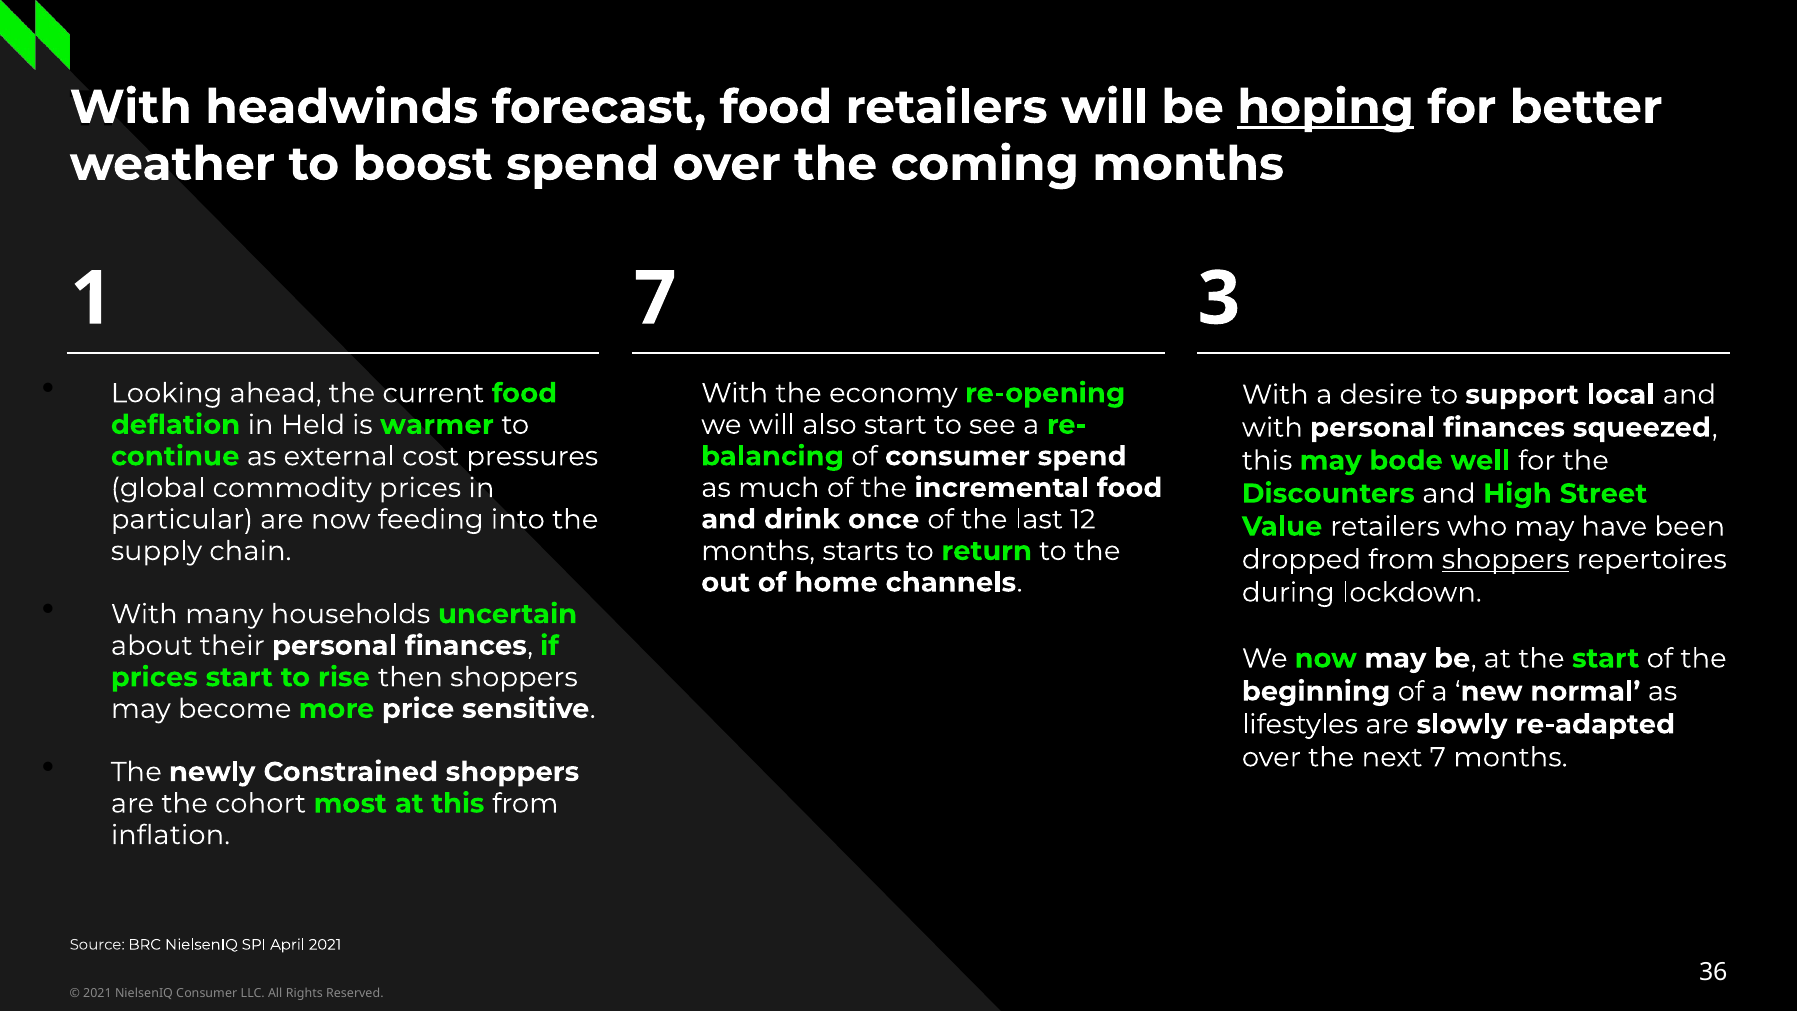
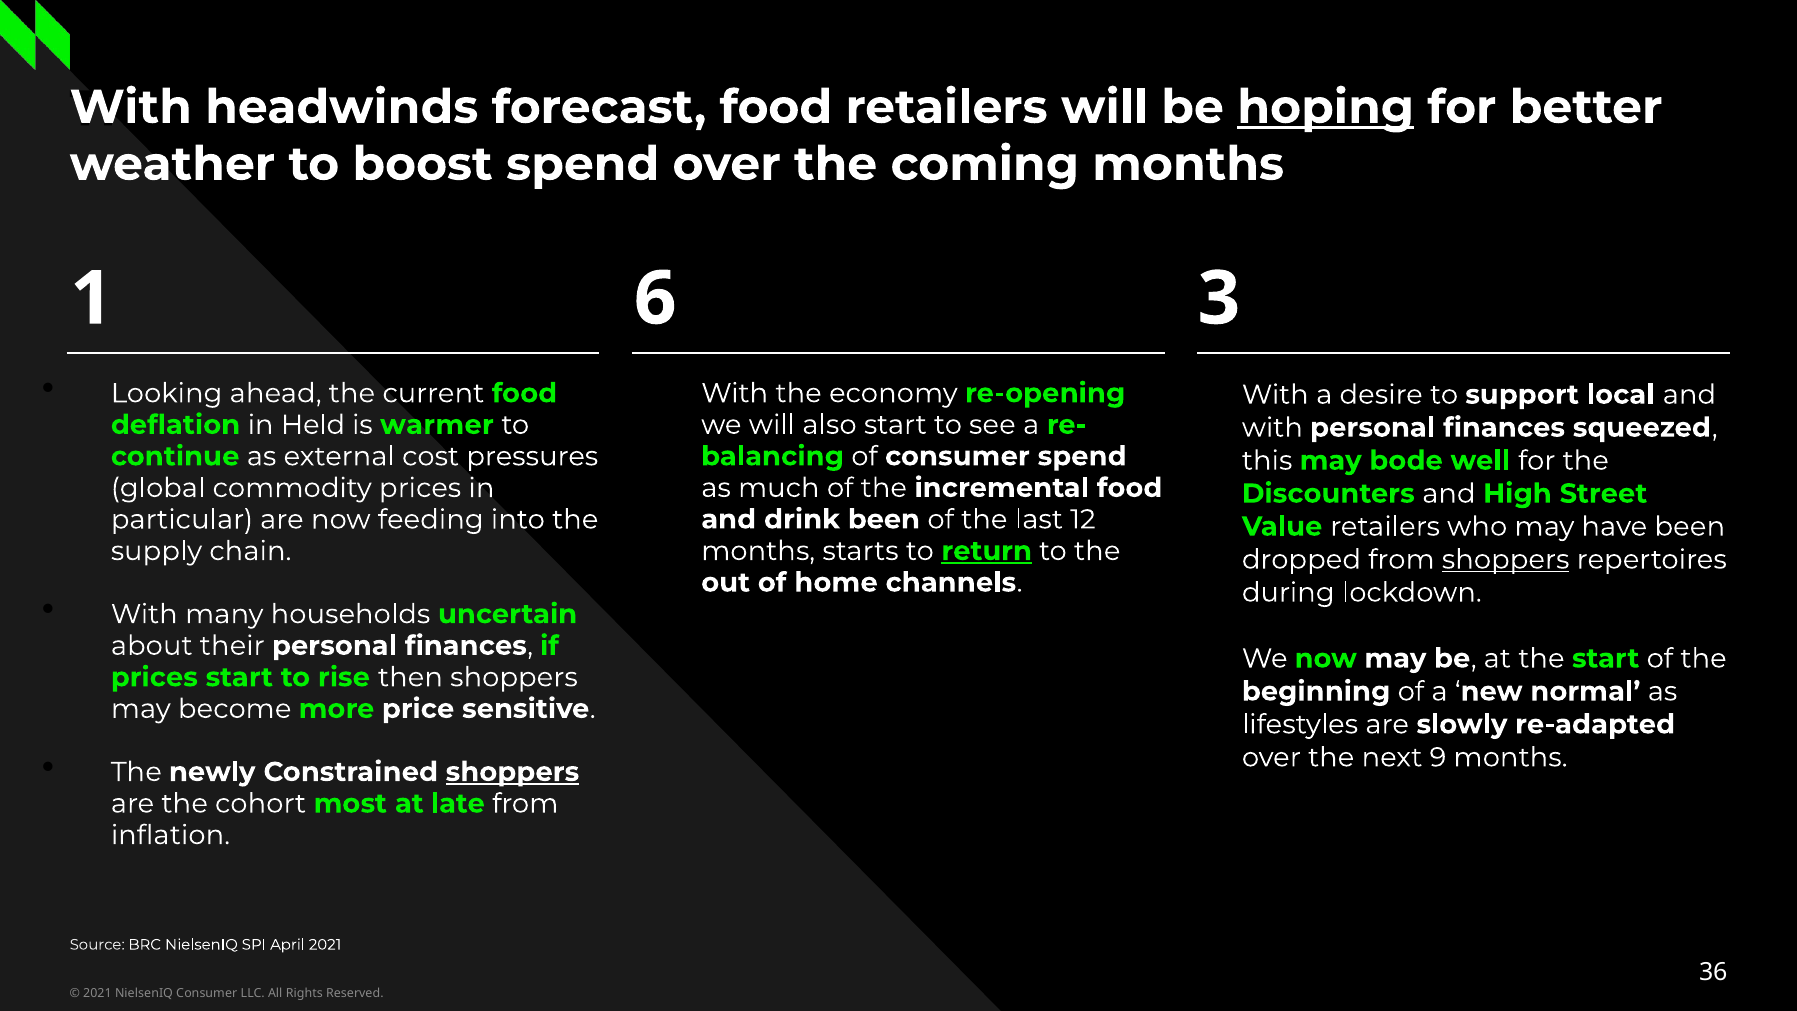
1 7: 7 -> 6 (655, 299)
drink once: once -> been (884, 519)
return underline: none -> present (987, 551)
next 7: 7 -> 9 (1438, 757)
shoppers underline: none -> present (512, 772)
at this: this -> late (458, 803)
